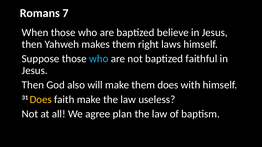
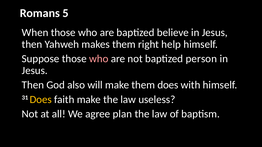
7: 7 -> 5 (66, 13)
laws: laws -> help (171, 44)
who colour: light blue -> pink (99, 59)
faithful: faithful -> person (201, 59)
